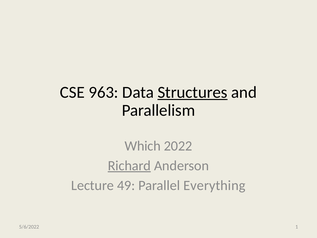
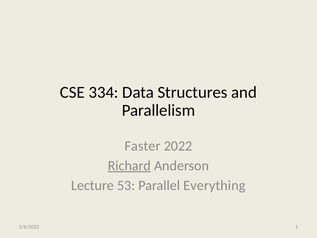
963: 963 -> 334 (104, 92)
Structures underline: present -> none (193, 92)
Which: Which -> Faster (143, 146)
49: 49 -> 53 (126, 185)
